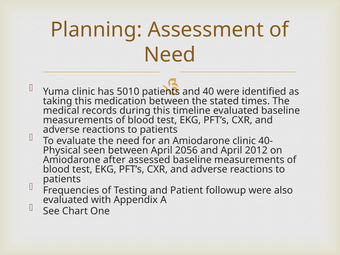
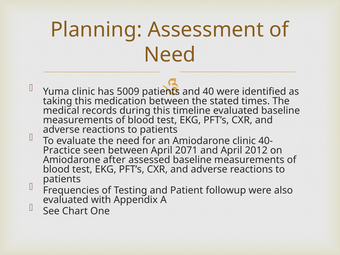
5010: 5010 -> 5009 (128, 92)
Physical: Physical -> Practice (62, 150)
2056: 2056 -> 2071 (186, 150)
